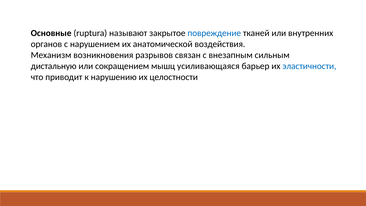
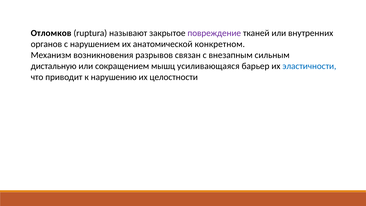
Основные: Основные -> Отломков (51, 33)
повреждение colour: blue -> purple (214, 33)
воздействия: воздействия -> конкретном (220, 44)
